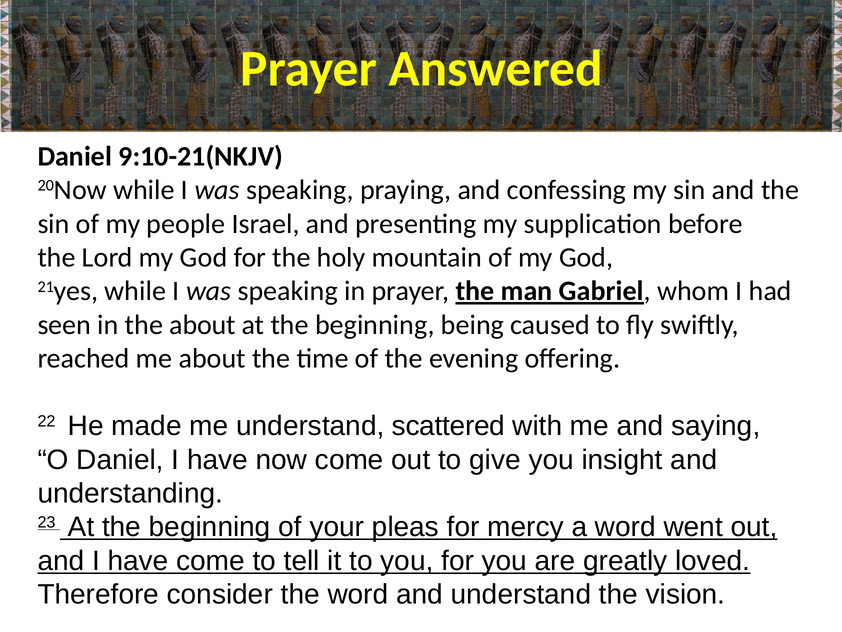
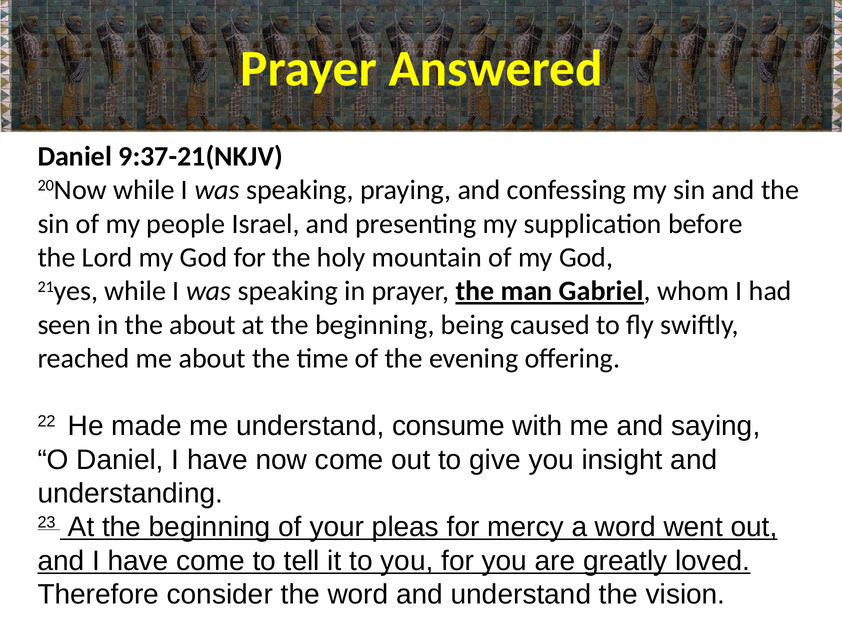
9:10-21(NKJV: 9:10-21(NKJV -> 9:37-21(NKJV (201, 156)
scattered: scattered -> consume (448, 426)
